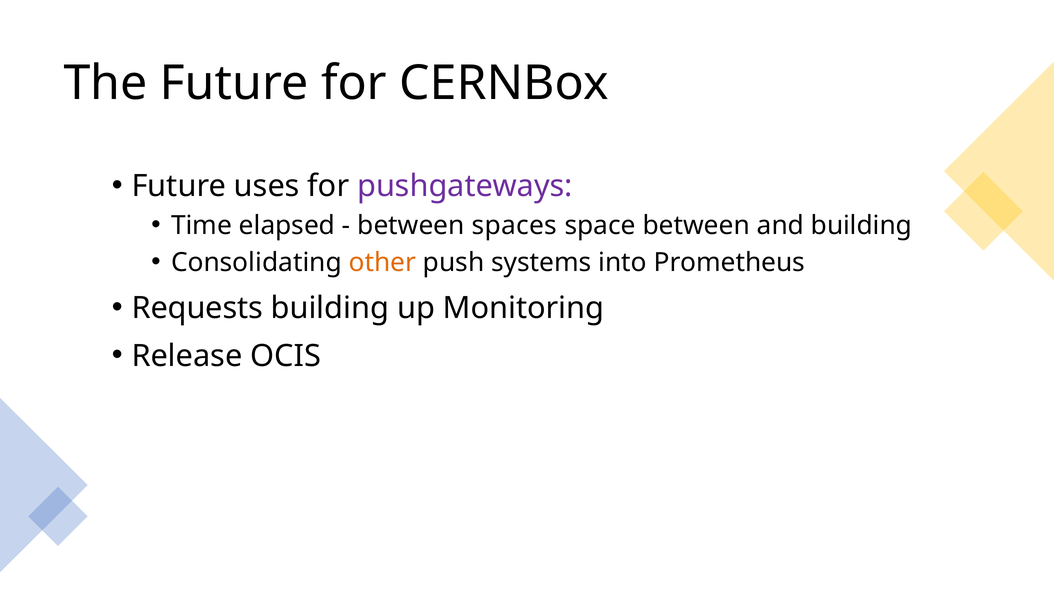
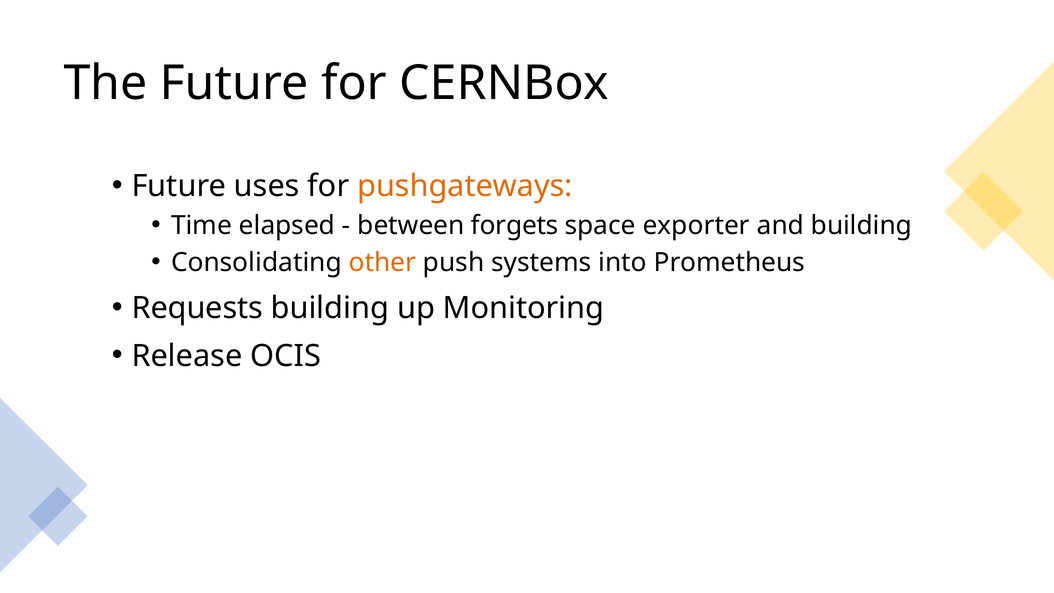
pushgateways colour: purple -> orange (465, 186)
spaces: spaces -> forgets (515, 226)
space between: between -> exporter (696, 226)
